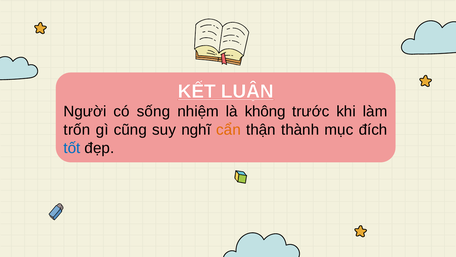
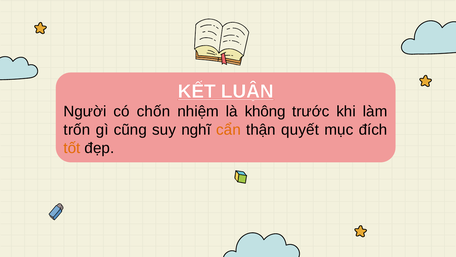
sống: sống -> chốn (153, 111)
thành: thành -> quyết (300, 130)
tốt colour: blue -> orange (72, 148)
